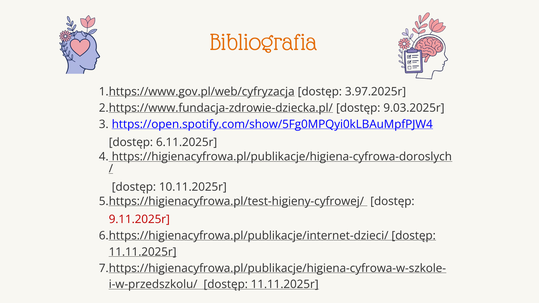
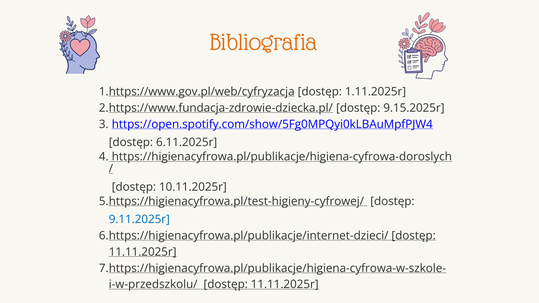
3.97.2025r: 3.97.2025r -> 1.11.2025r (376, 92)
9.03.2025r: 9.03.2025r -> 9.15.2025r (414, 108)
9.11.2025r colour: red -> blue (139, 220)
